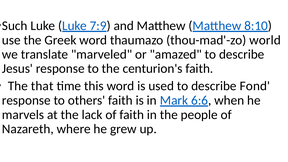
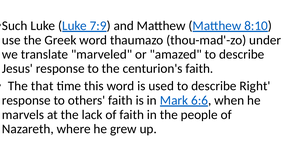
world: world -> under (265, 40)
Fond: Fond -> Right (255, 86)
